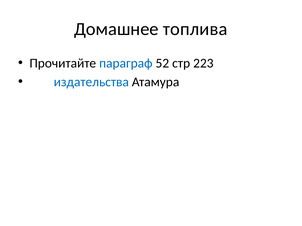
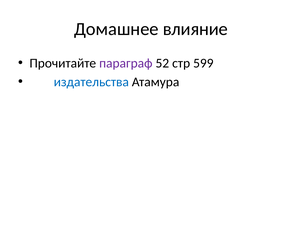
топлива: топлива -> влияние (195, 29)
параграф colour: blue -> purple (126, 63)
223: 223 -> 599 (203, 63)
